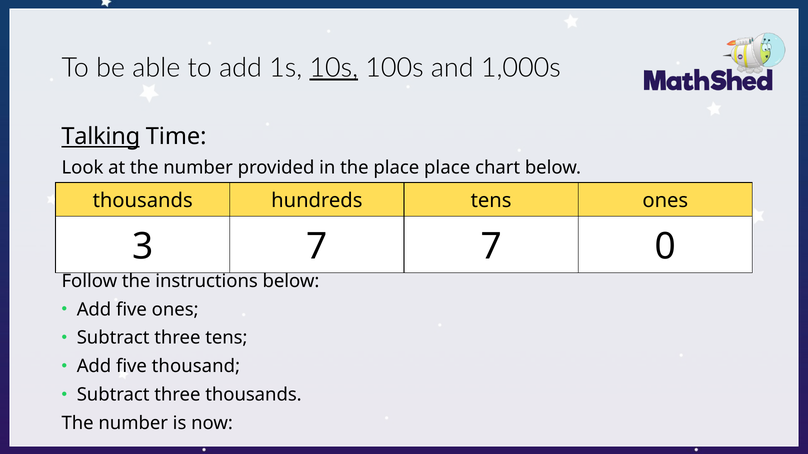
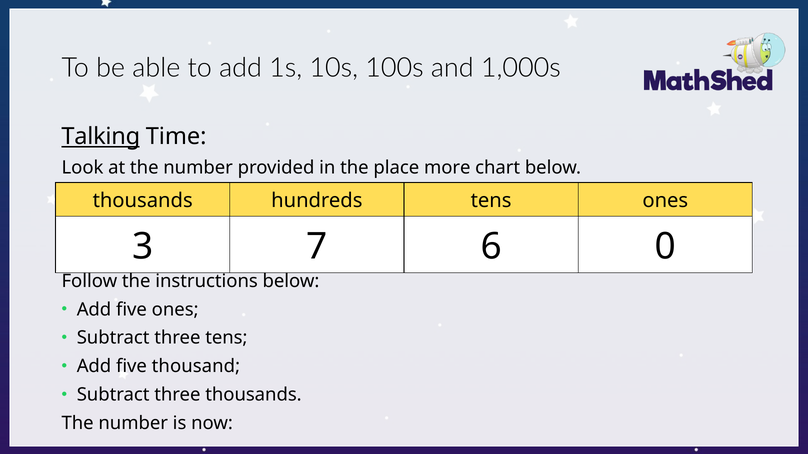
10s underline: present -> none (334, 68)
place place: place -> more (447, 168)
7 7: 7 -> 6 (491, 247)
